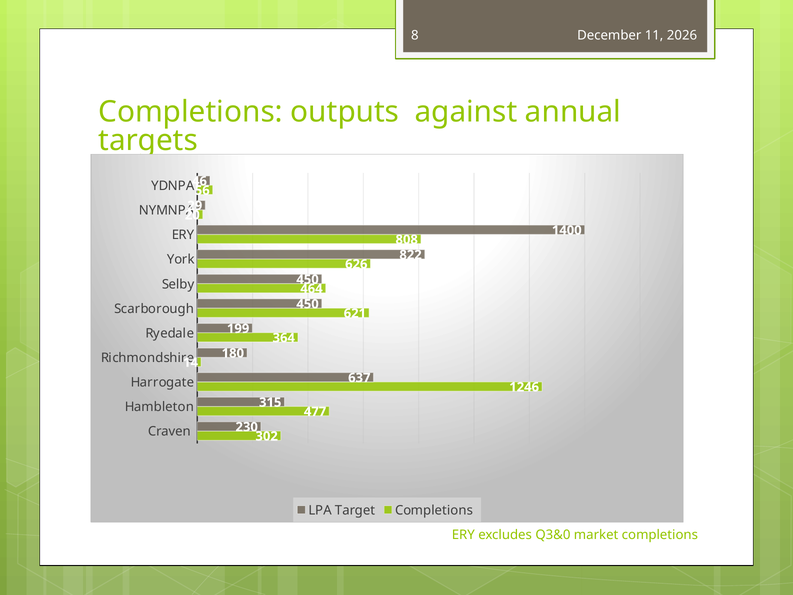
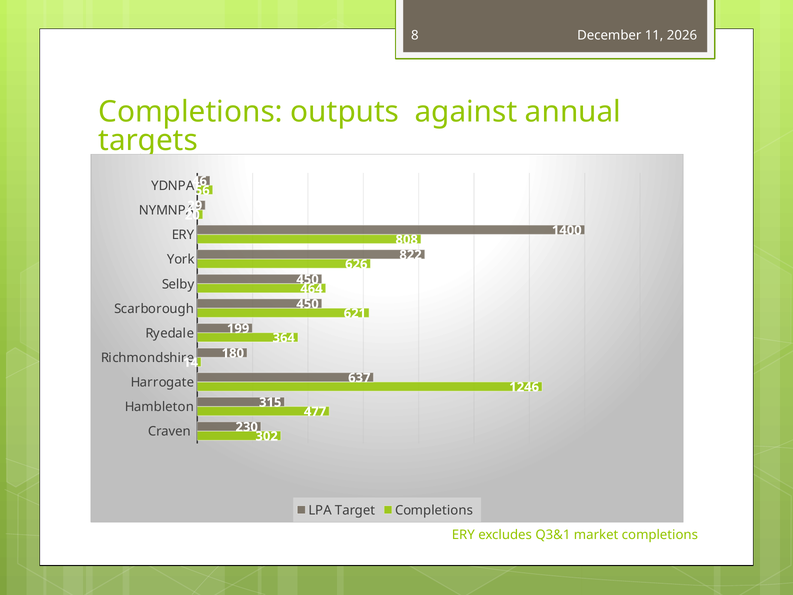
Q3&0: Q3&0 -> Q3&1 (553, 534)
